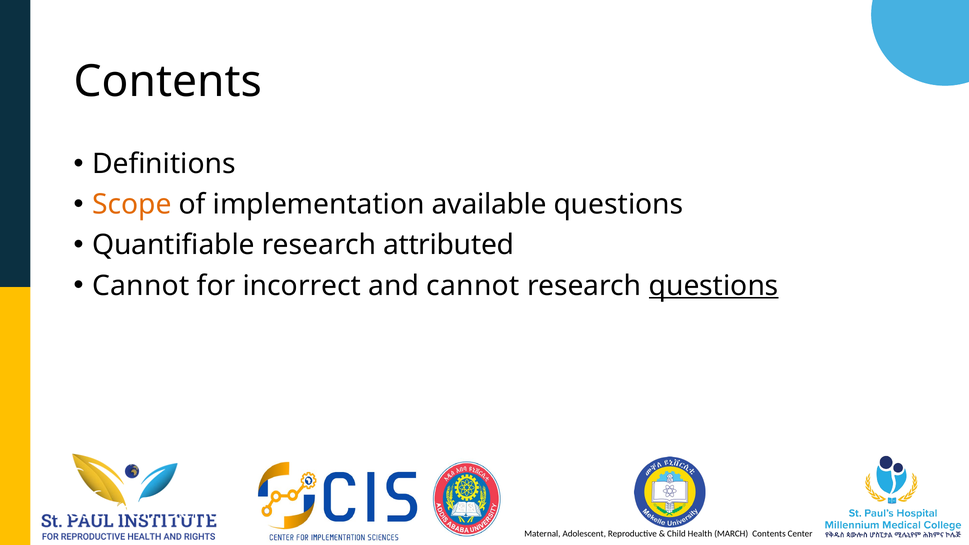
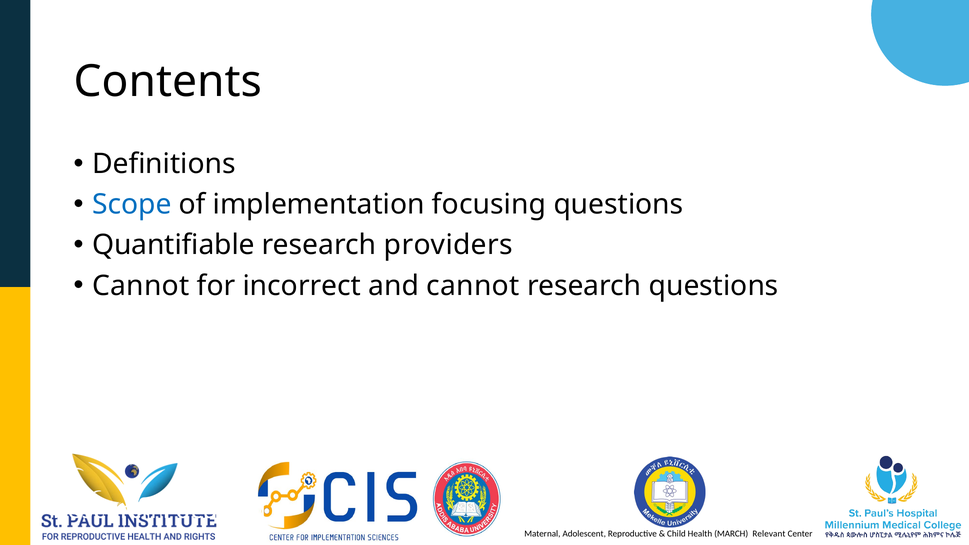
Scope colour: orange -> blue (132, 204)
implementation available: available -> focusing (489, 204)
attributed: attributed -> providers (448, 245)
questions underline: present -> none (714, 286)
Research Behavior: Behavior -> Focusing (215, 510)
Contents: Contents -> Relevant (769, 534)
